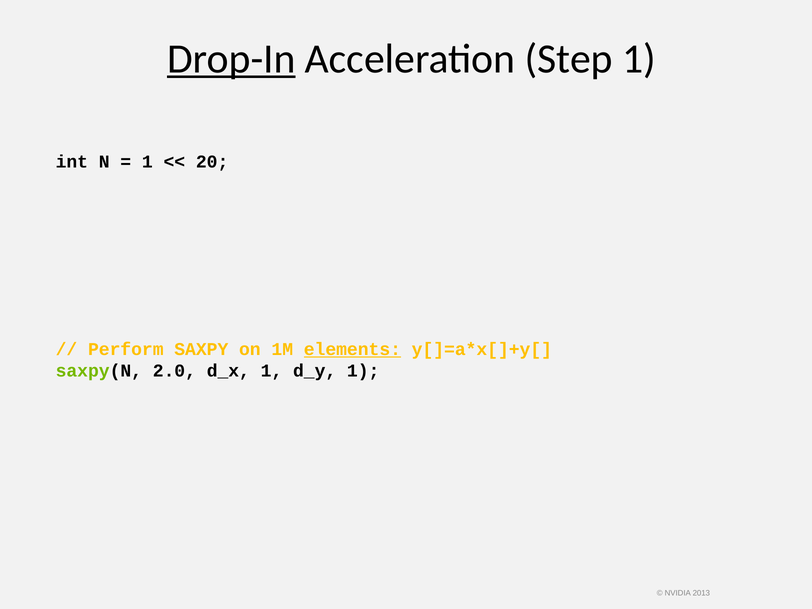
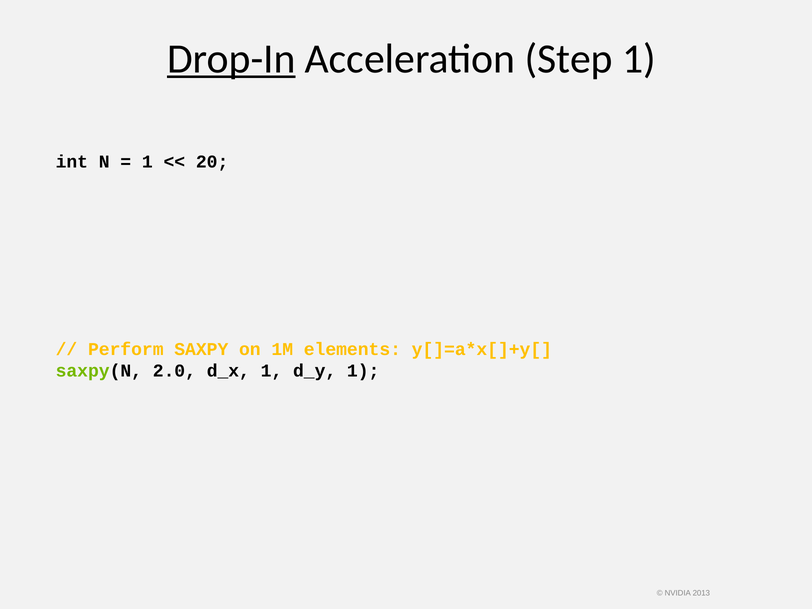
elements underline: present -> none (352, 349)
